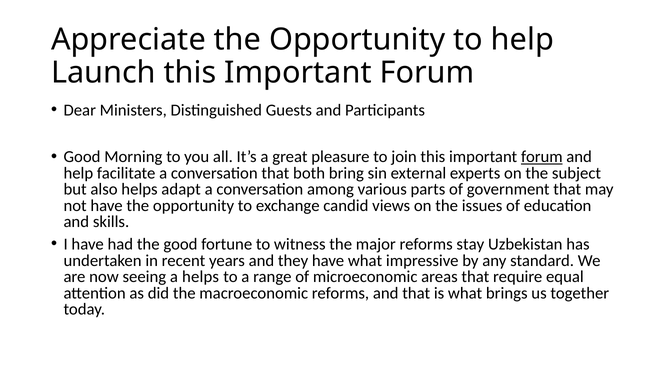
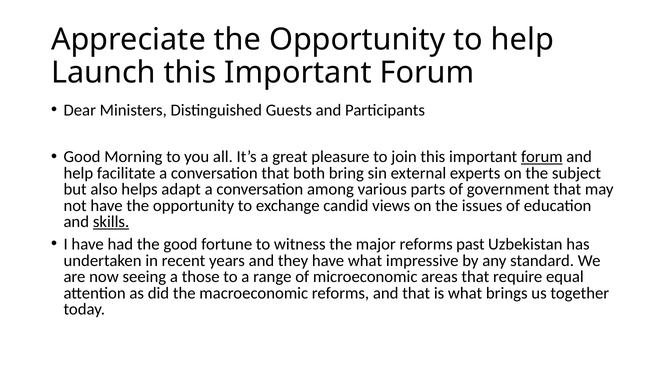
skills underline: none -> present (111, 222)
stay: stay -> past (470, 245)
a helps: helps -> those (201, 277)
